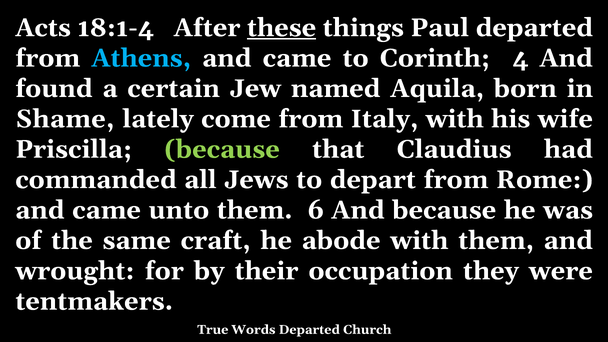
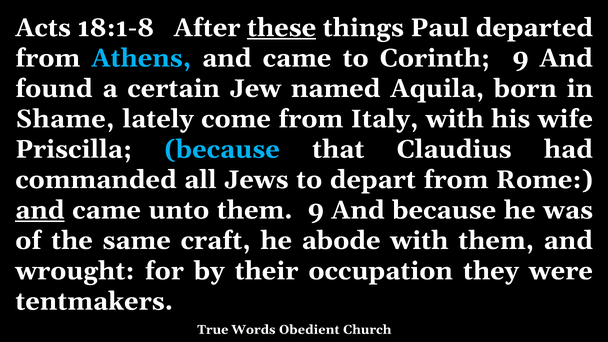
18:1-4: 18:1-4 -> 18:1-8 (116, 28)
Corinth 4: 4 -> 9 (520, 58)
because colour: light green -> light blue (222, 149)
and underline: none -> present (40, 210)
them 6: 6 -> 9 (316, 210)
Words Departed: Departed -> Obedient (309, 330)
